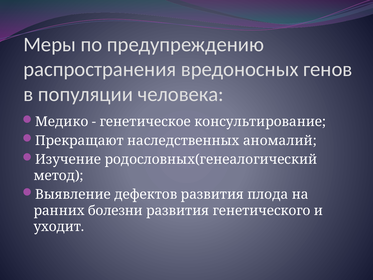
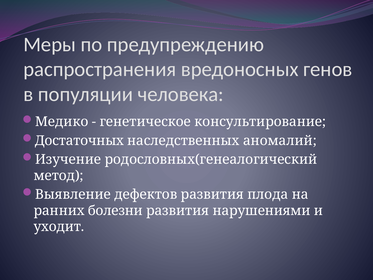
Прекращают: Прекращают -> Достаточных (79, 140)
генетического: генетического -> нарушениями (262, 210)
